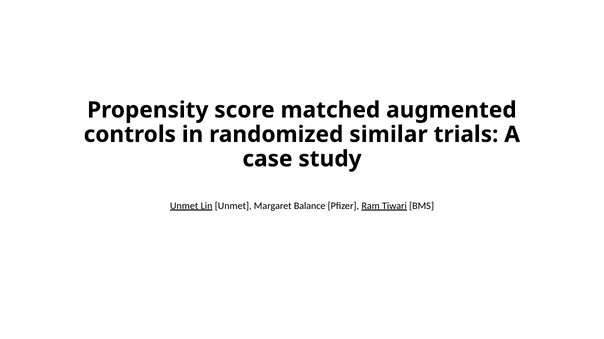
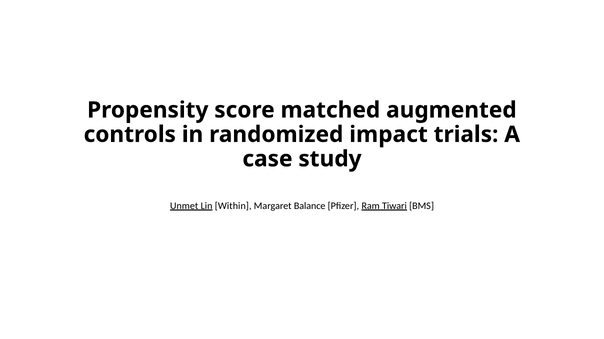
similar: similar -> impact (389, 135)
Lin Unmet: Unmet -> Within (233, 206)
